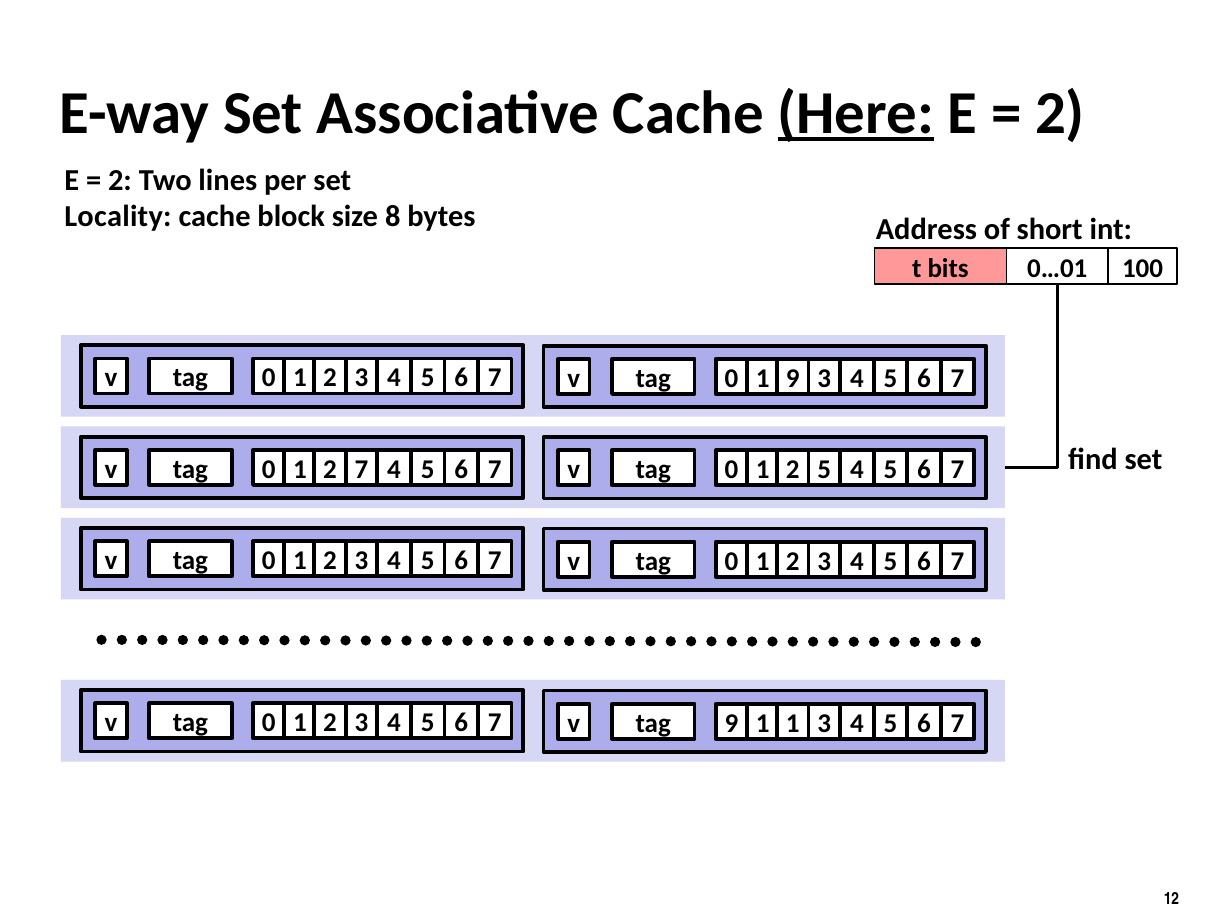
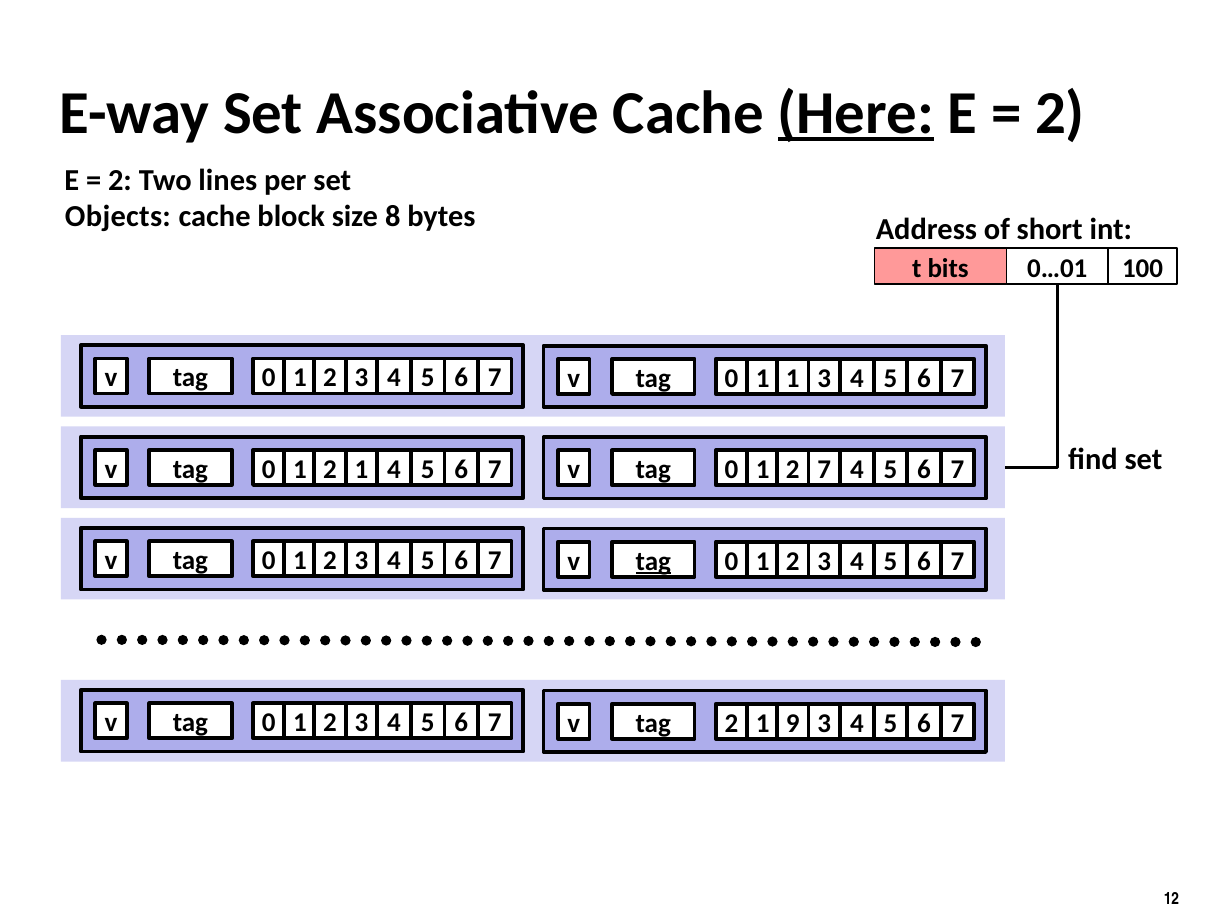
Locality: Locality -> Objects (118, 217)
1 9: 9 -> 1 (793, 378)
v 7: 7 -> 1 (361, 469)
v 5: 5 -> 7 (824, 469)
tag underline: none -> present (653, 561)
4 9: 9 -> 2 (731, 723)
1 1: 1 -> 9 (793, 723)
